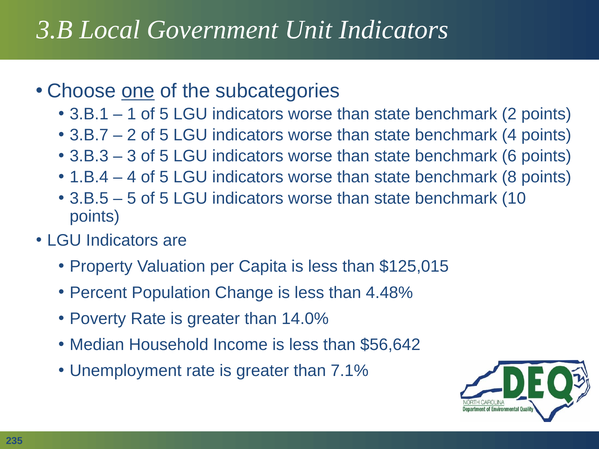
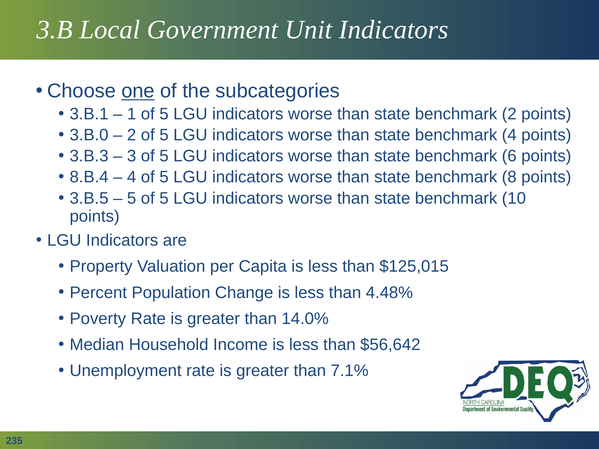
3.B.7: 3.B.7 -> 3.B.0 (89, 135)
1.B.4: 1.B.4 -> 8.B.4 (89, 177)
